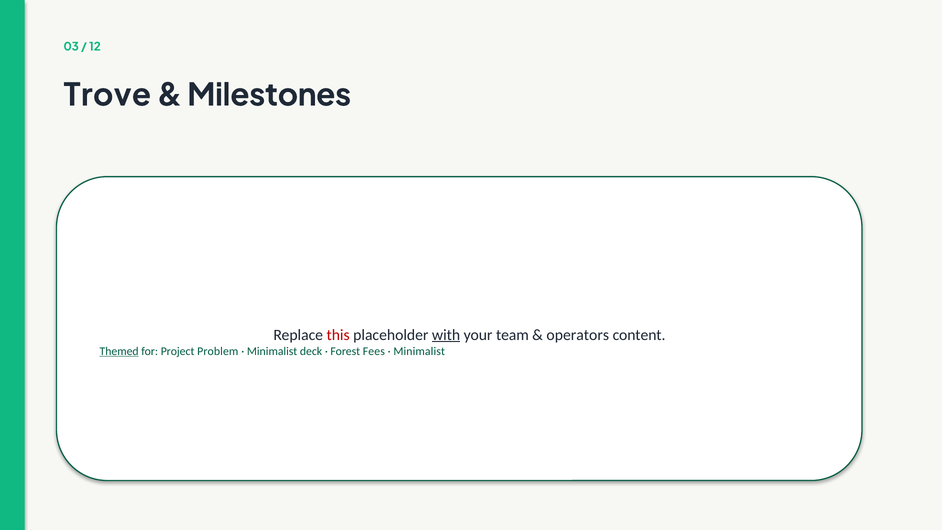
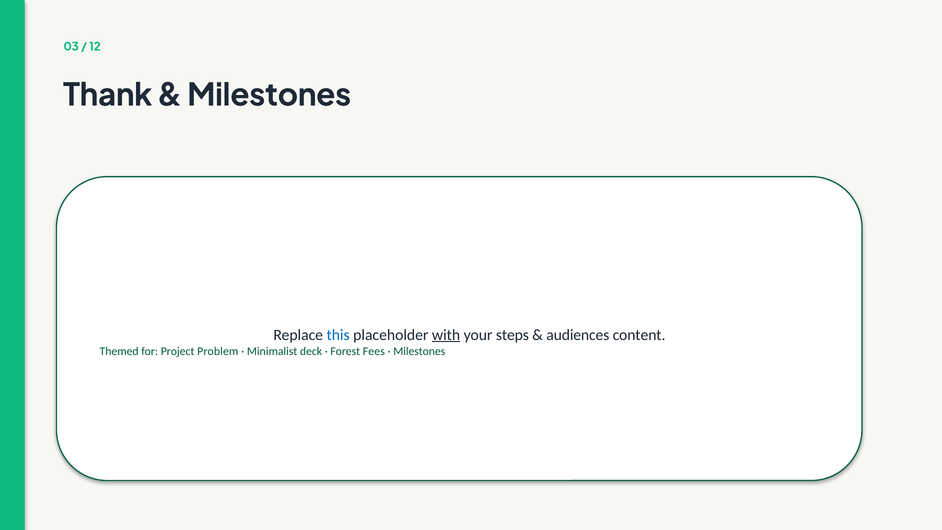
Trove: Trove -> Thank (108, 95)
this colour: red -> blue (338, 335)
team: team -> steps (512, 335)
operators: operators -> audiences (578, 335)
Themed underline: present -> none (119, 351)
Minimalist: Minimalist -> Milestones (419, 351)
